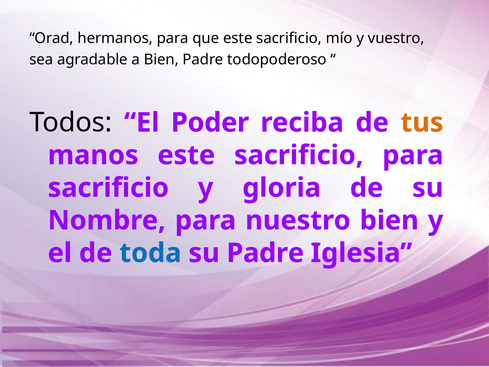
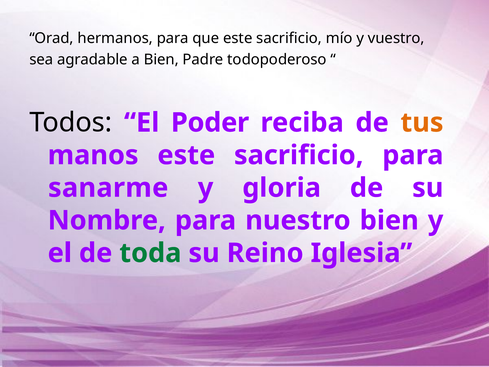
sacrificio: sacrificio -> sanarme (108, 188)
toda colour: blue -> green (150, 253)
su Padre: Padre -> Reino (265, 253)
